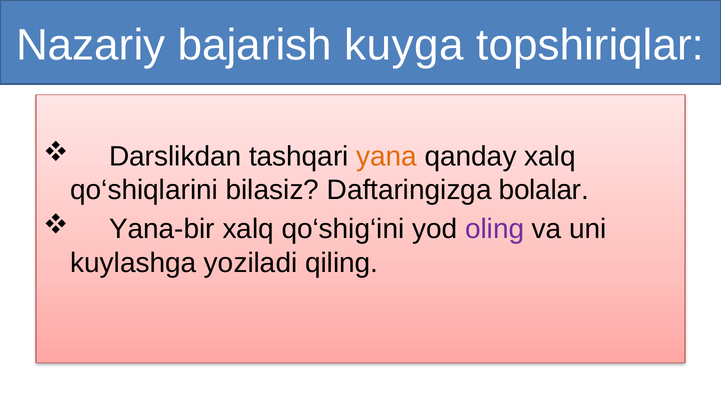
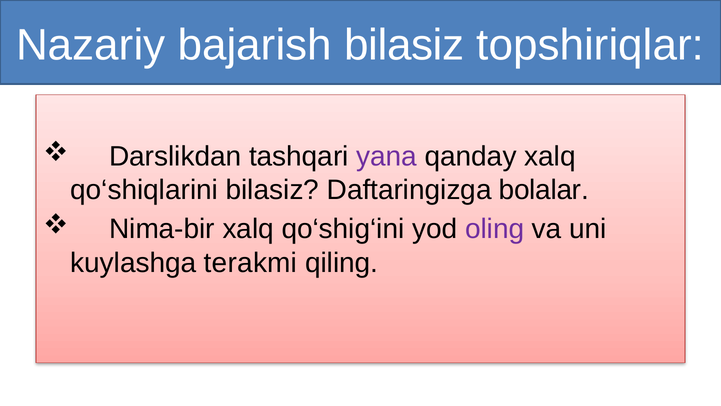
bajarish kuyga: kuyga -> bilasiz (404, 45)
yana colour: orange -> purple (387, 156)
Yana-bir: Yana-bir -> Nima-bir (162, 229)
yoziladi: yoziladi -> terakmi (251, 263)
